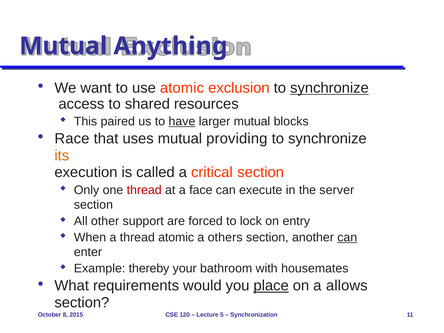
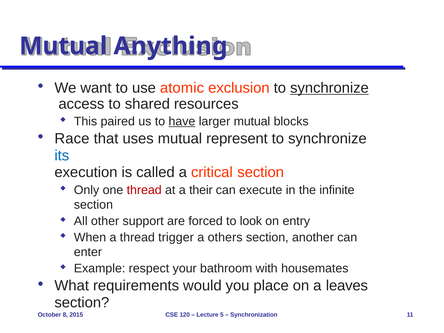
providing: providing -> represent (237, 139)
its colour: orange -> blue (62, 155)
face: face -> their (201, 190)
server: server -> infinite (337, 190)
lock: lock -> look (251, 221)
thread atomic: atomic -> trigger (176, 237)
can underline: present -> none (347, 237)
thereby: thereby -> respect (149, 268)
place underline: present -> none (271, 286)
allows: allows -> leaves (347, 286)
